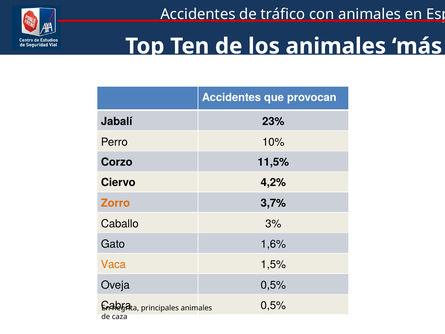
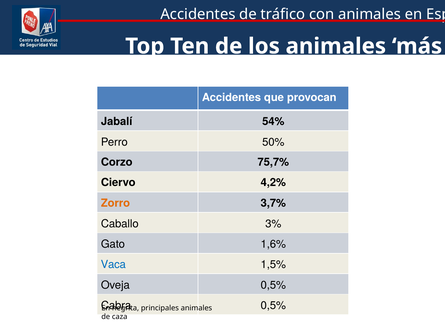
23%: 23% -> 54% (273, 121)
10%: 10% -> 50% (273, 142)
11,5%: 11,5% -> 75,7% (273, 162)
Vaca colour: orange -> blue (113, 264)
